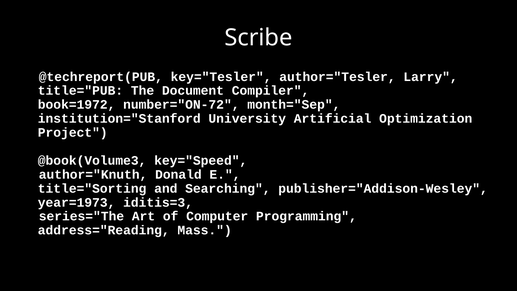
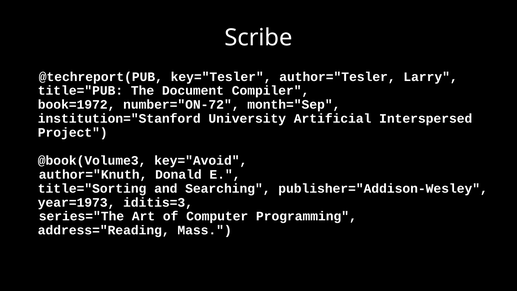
Optimization: Optimization -> Interspersed (426, 119)
key="Speed: key="Speed -> key="Avoid (201, 160)
